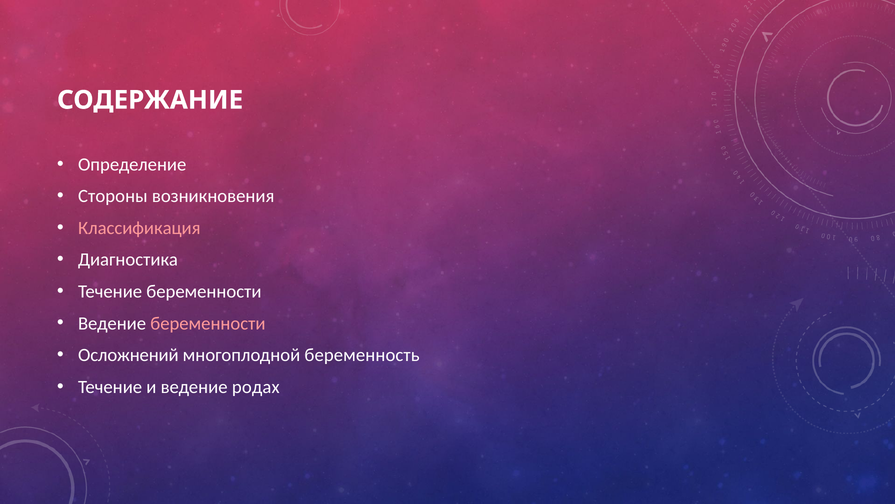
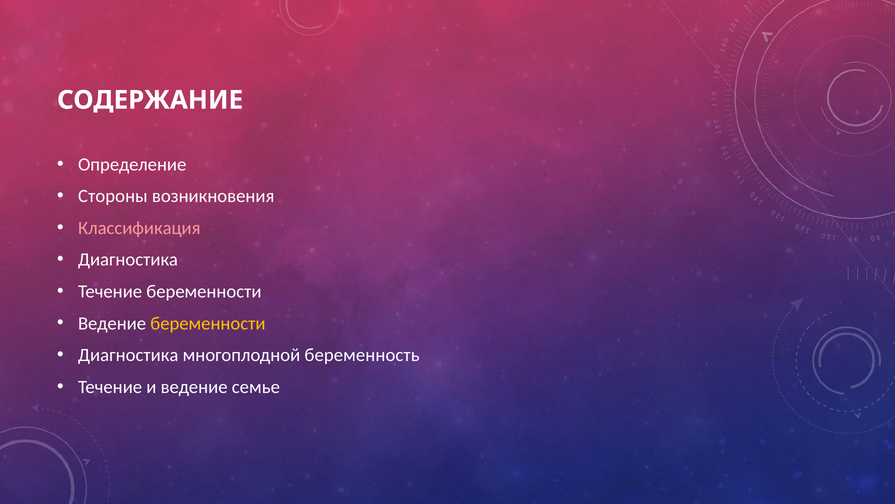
беременности colour: pink -> yellow (208, 323)
Осложнений: Осложнений -> Диагностика (128, 355)
родах: родах -> семье (256, 386)
